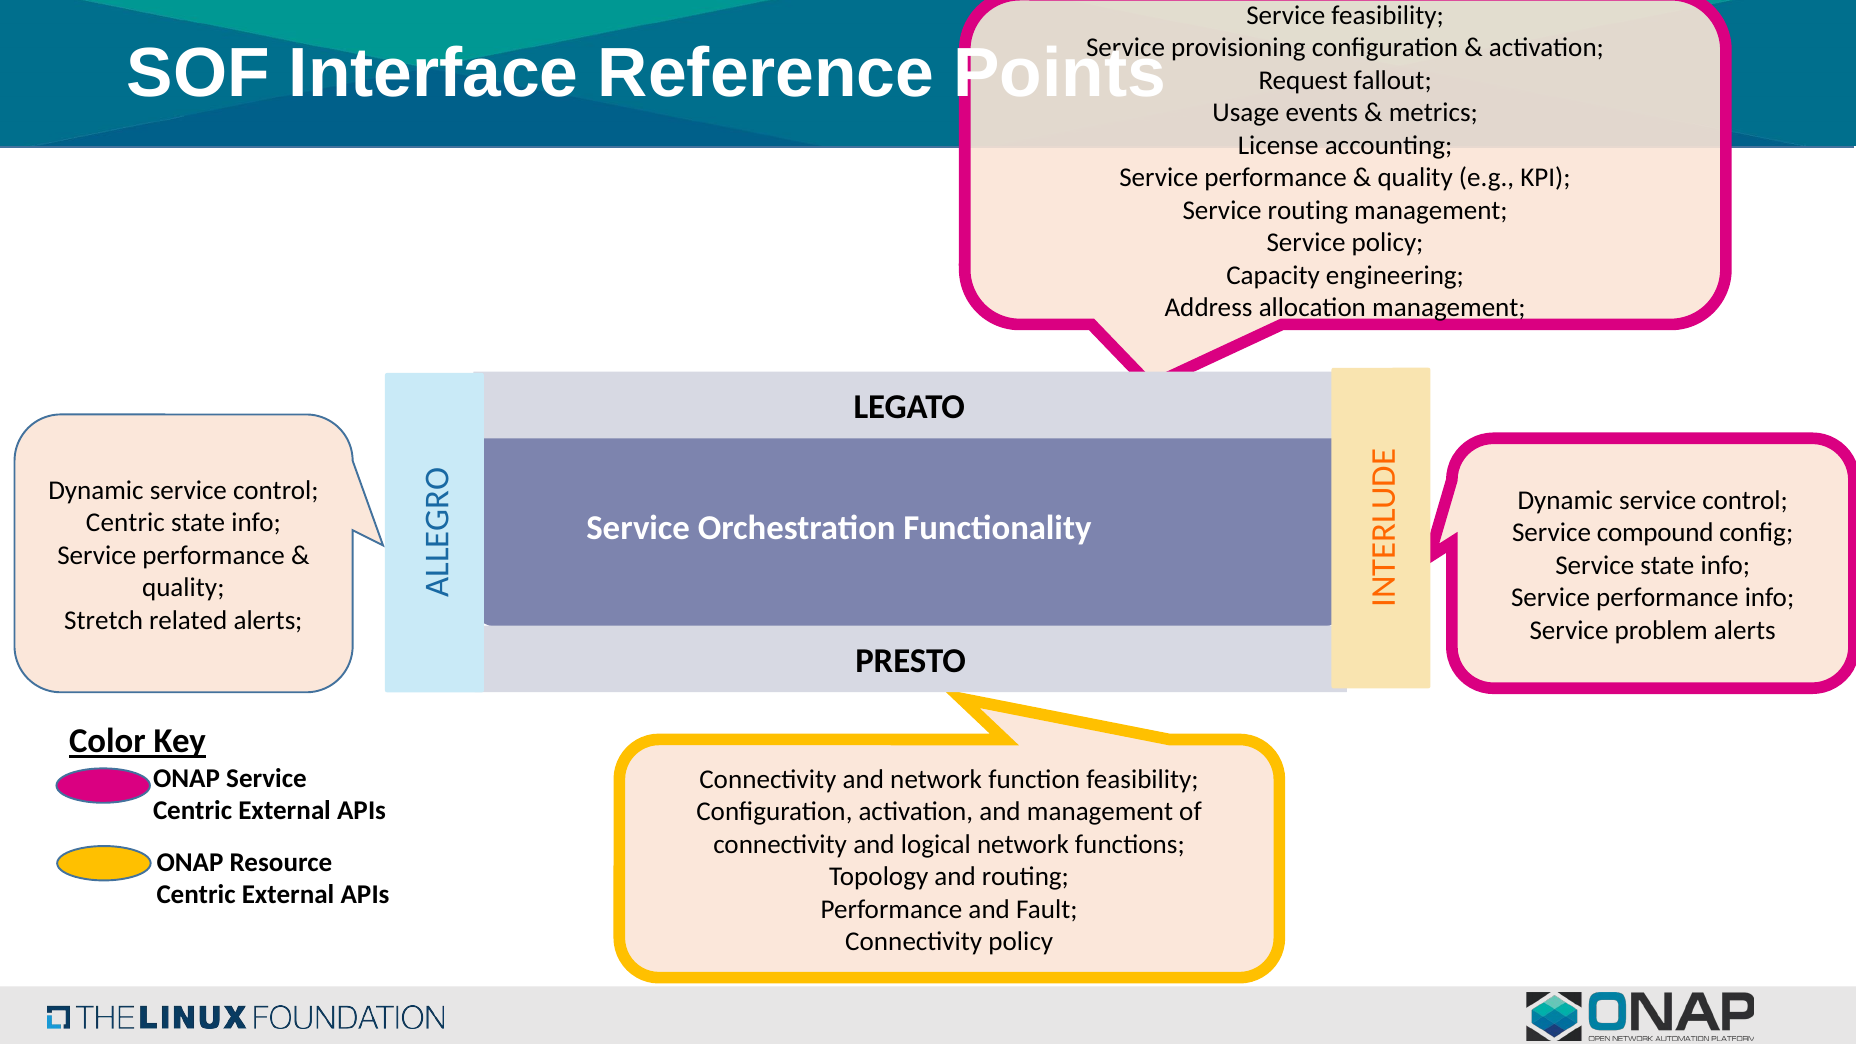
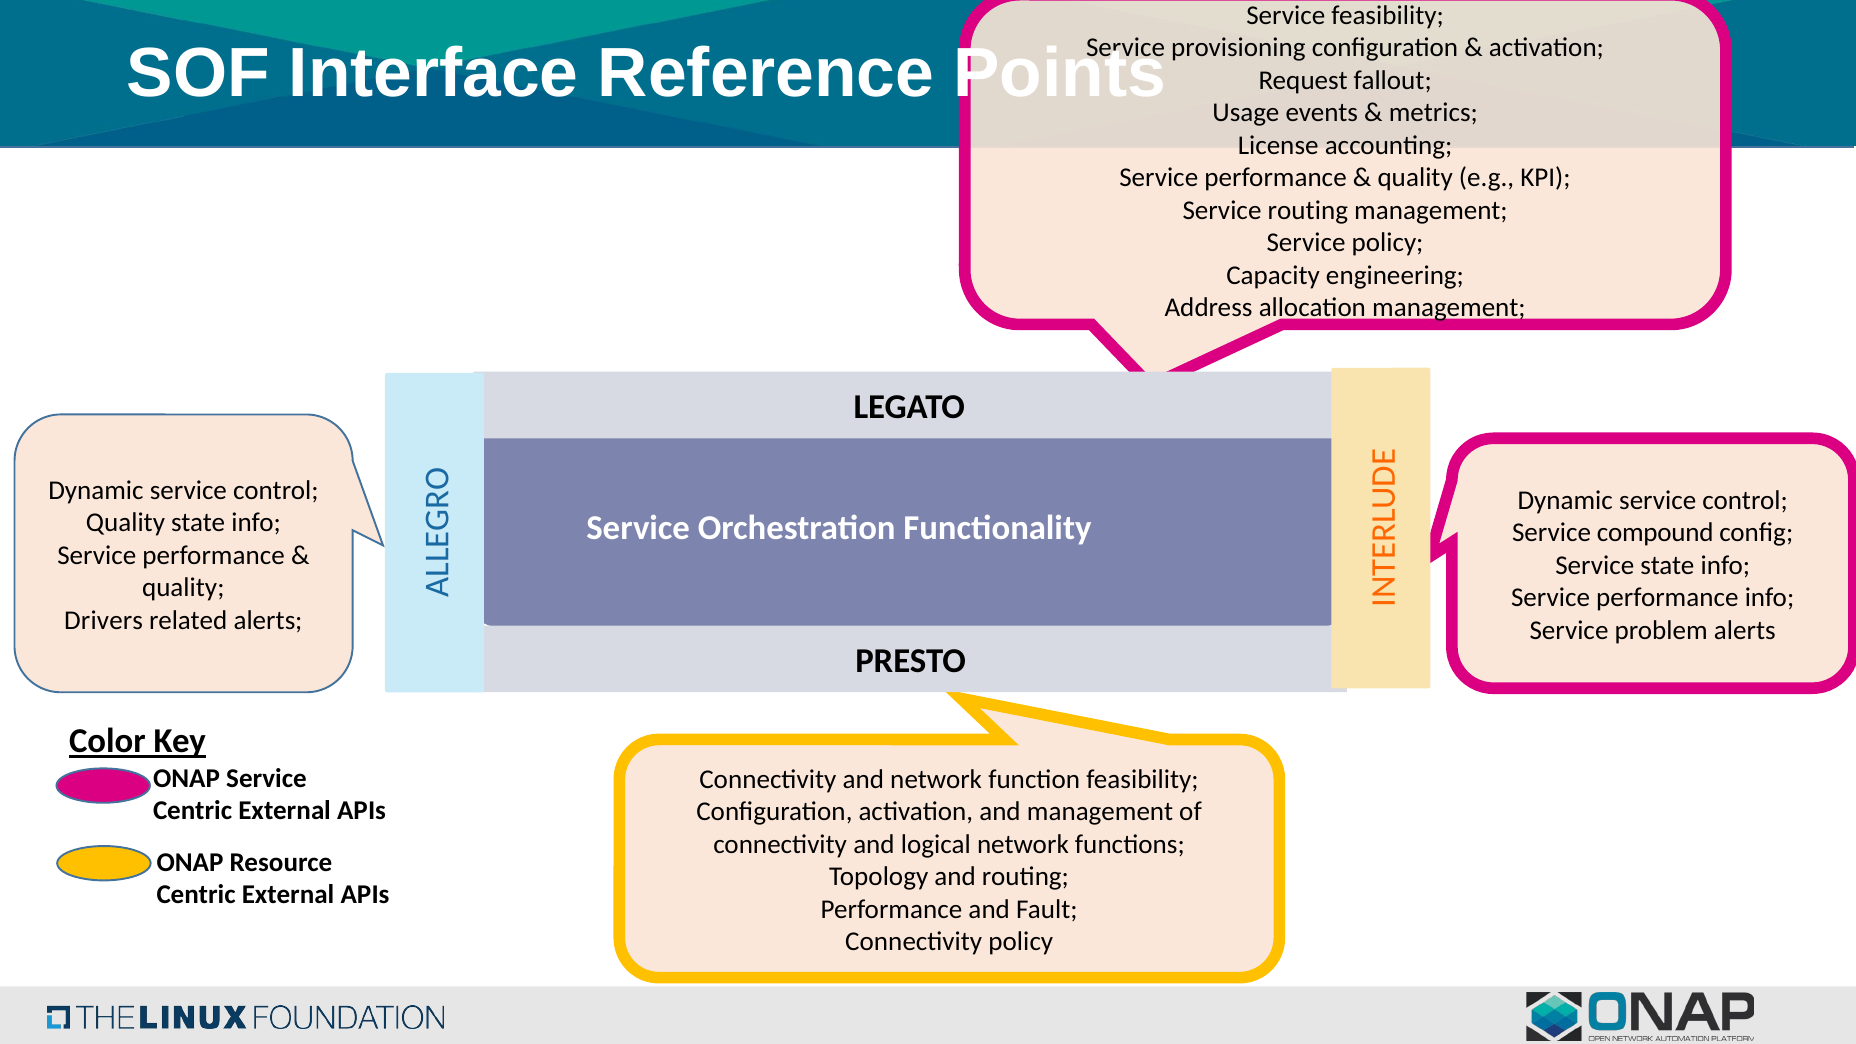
Centric: Centric -> Quality (125, 523)
Stretch: Stretch -> Drivers (104, 620)
